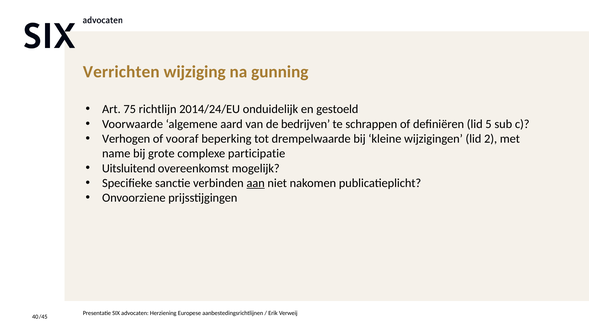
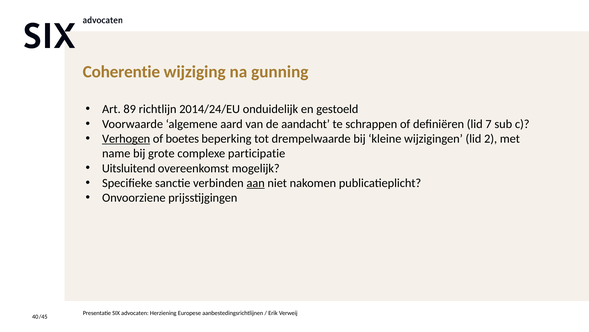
Verrichten: Verrichten -> Coherentie (121, 72)
75: 75 -> 89 (130, 109)
bedrijven: bedrijven -> aandacht (306, 124)
5: 5 -> 7 (489, 124)
Verhogen underline: none -> present (126, 138)
vooraf: vooraf -> boetes (182, 138)
